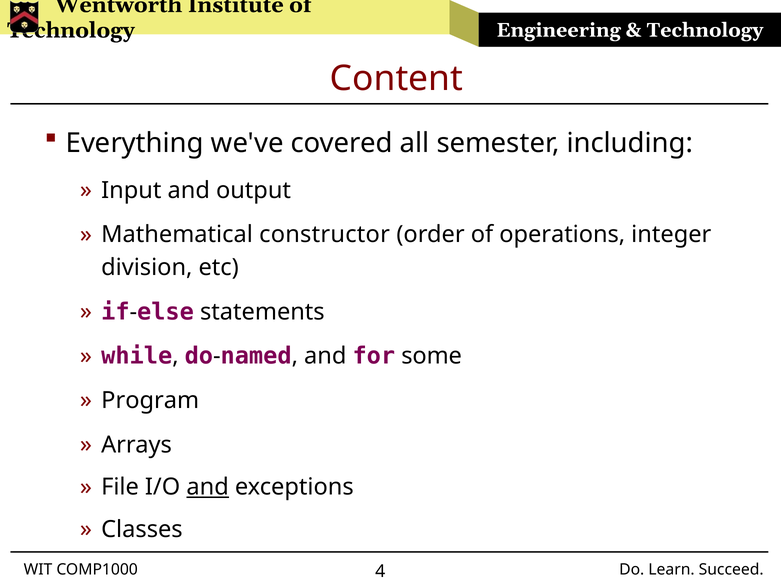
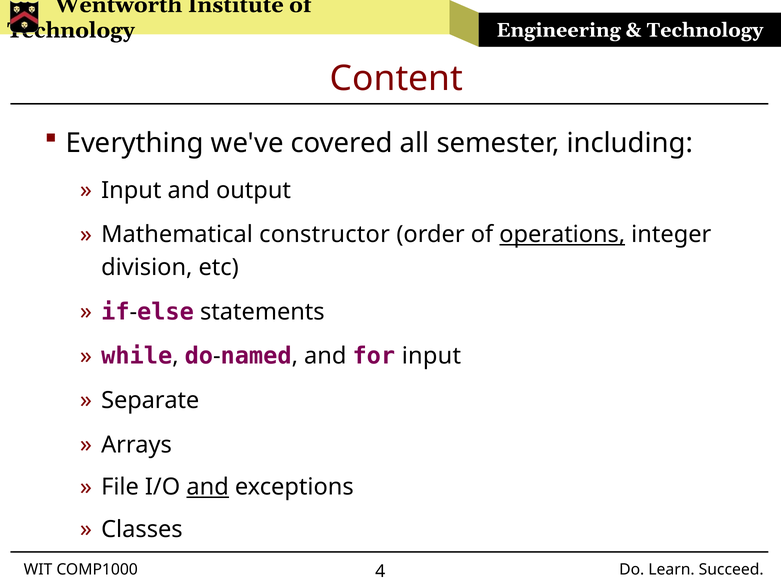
operations underline: none -> present (562, 235)
for some: some -> input (431, 357)
Program: Program -> Separate (150, 401)
